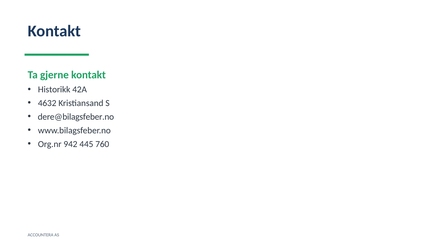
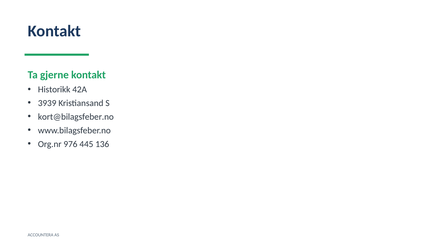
4632: 4632 -> 3939 (47, 103)
dere@bilagsfeber.no: dere@bilagsfeber.no -> kort@bilagsfeber.no (76, 117)
942: 942 -> 976 (70, 144)
760: 760 -> 136 (102, 144)
